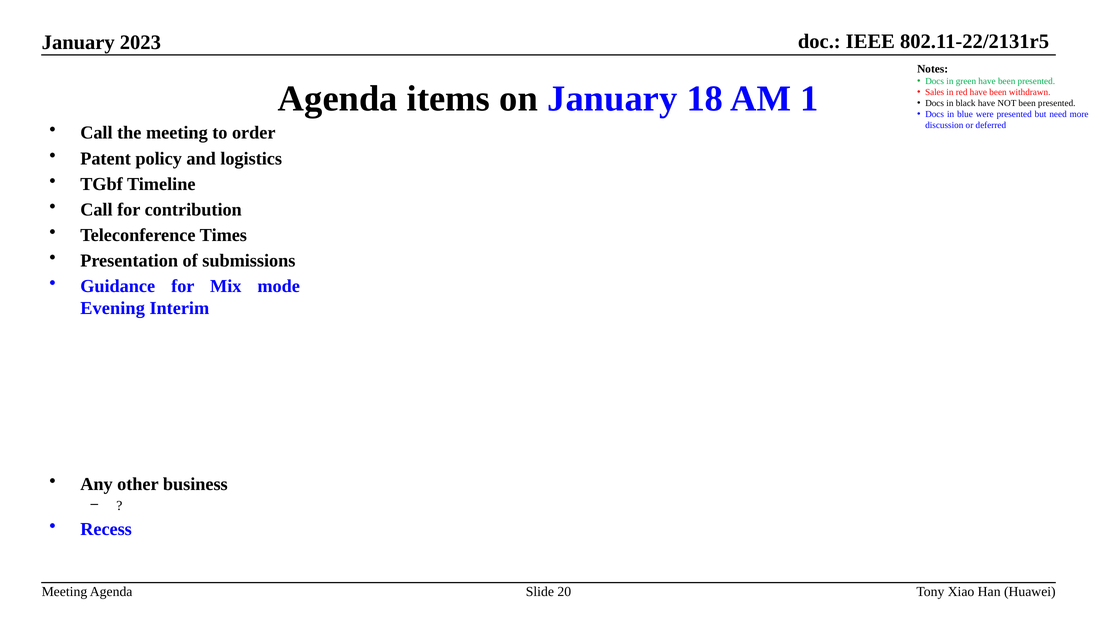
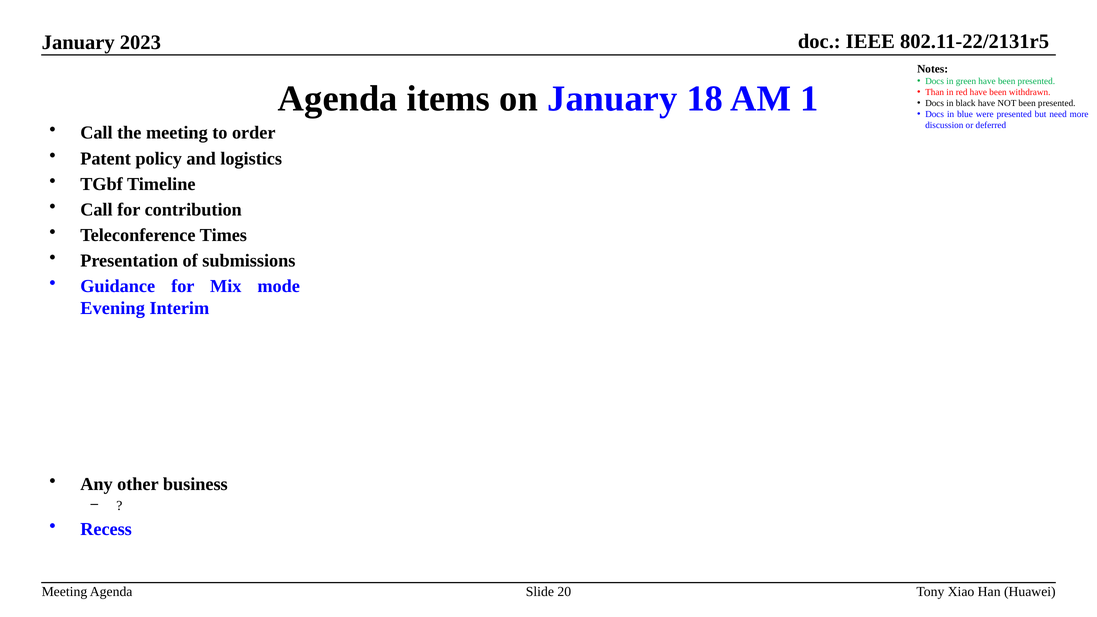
Sales: Sales -> Than (935, 92)
